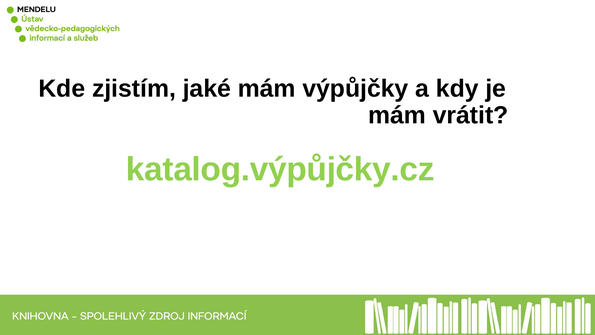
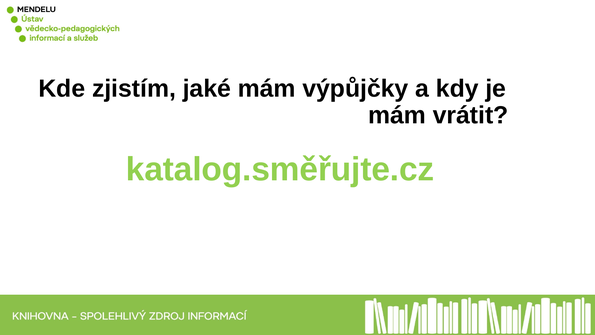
katalog.výpůjčky.cz: katalog.výpůjčky.cz -> katalog.směřujte.cz (280, 169)
